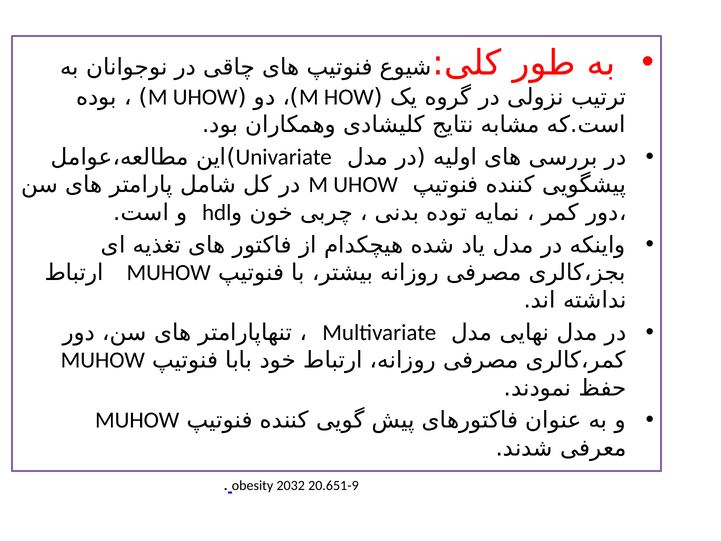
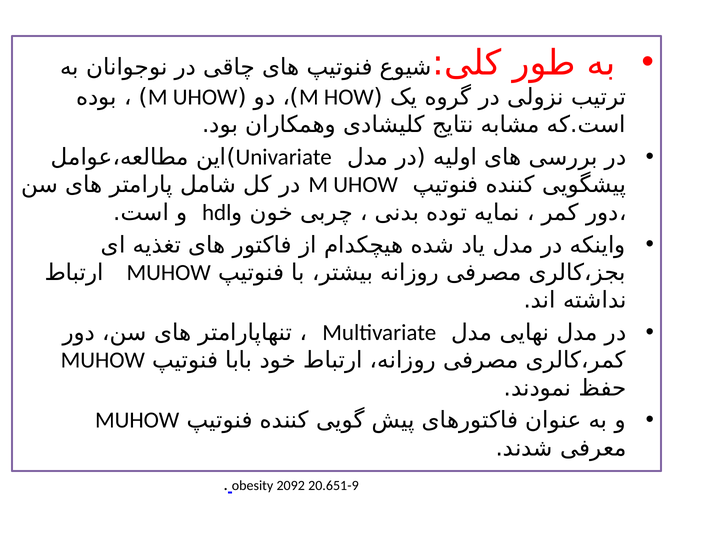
2032: 2032 -> 2092 (291, 486)
